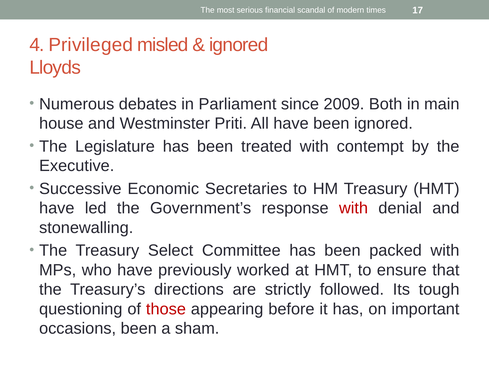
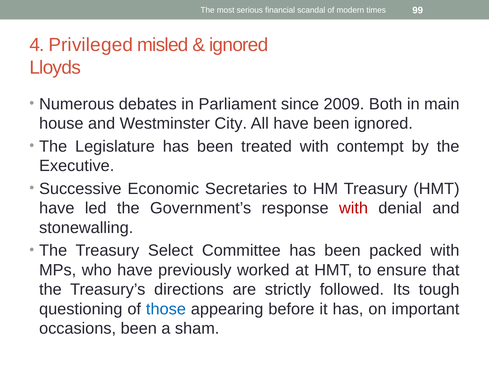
17: 17 -> 99 (418, 10)
Priti: Priti -> City (231, 124)
those colour: red -> blue (166, 310)
